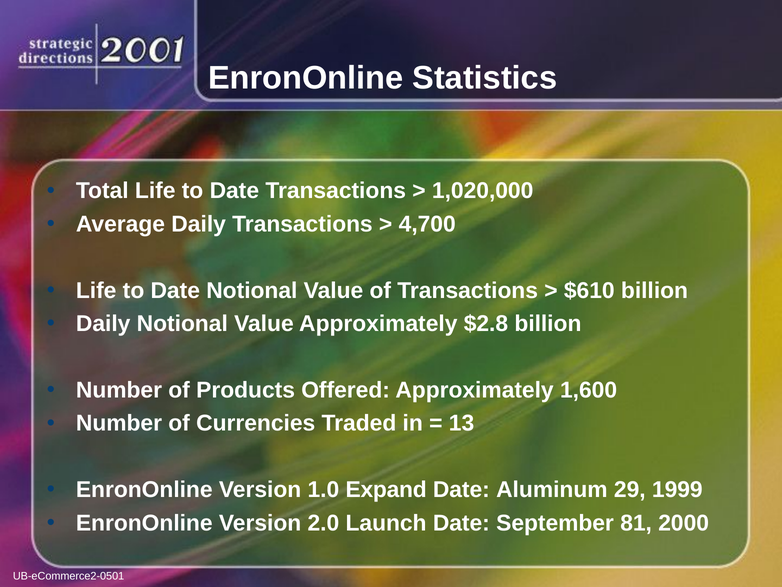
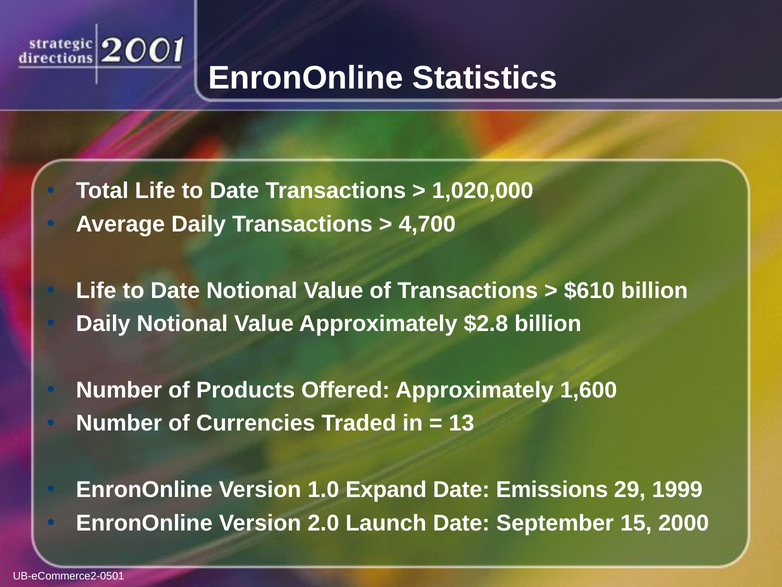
Aluminum: Aluminum -> Emissions (552, 489)
81: 81 -> 15 (636, 523)
